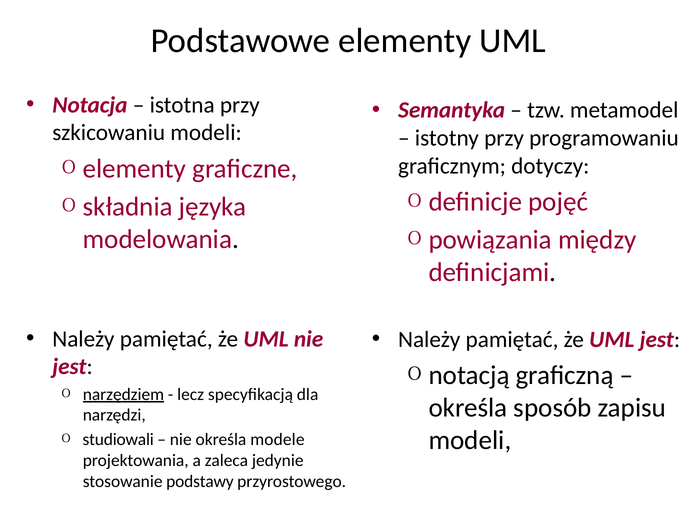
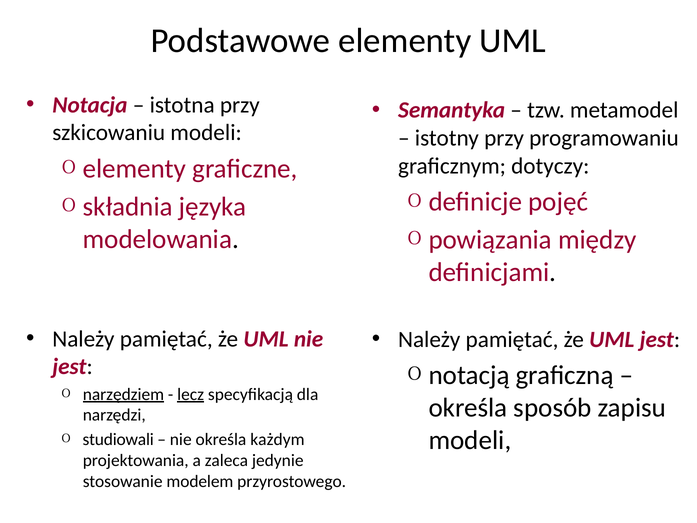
lecz underline: none -> present (191, 394)
modele: modele -> każdym (277, 439)
podstawy: podstawy -> modelem (200, 481)
